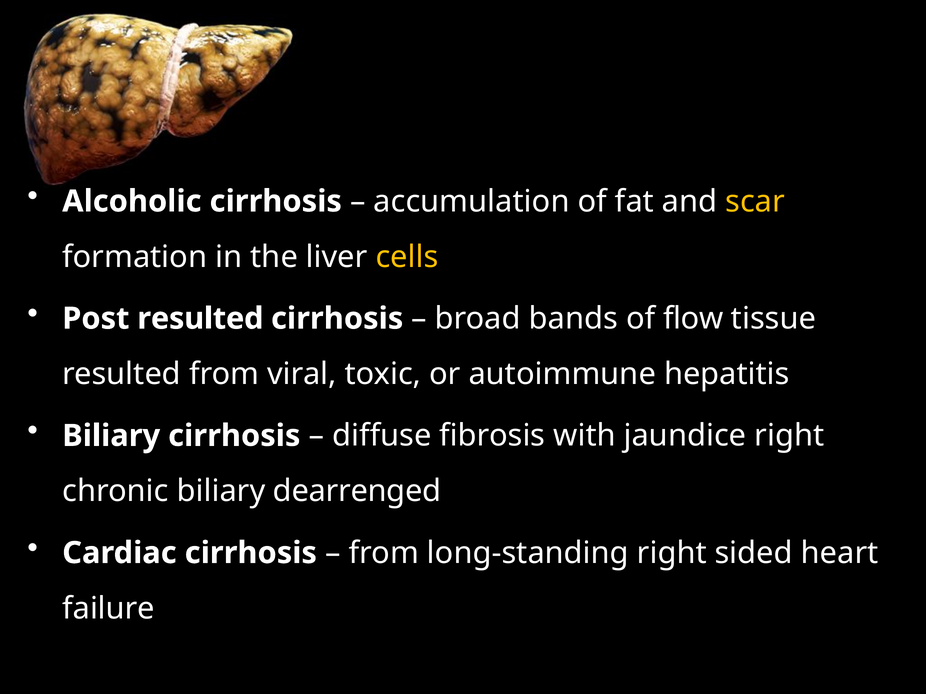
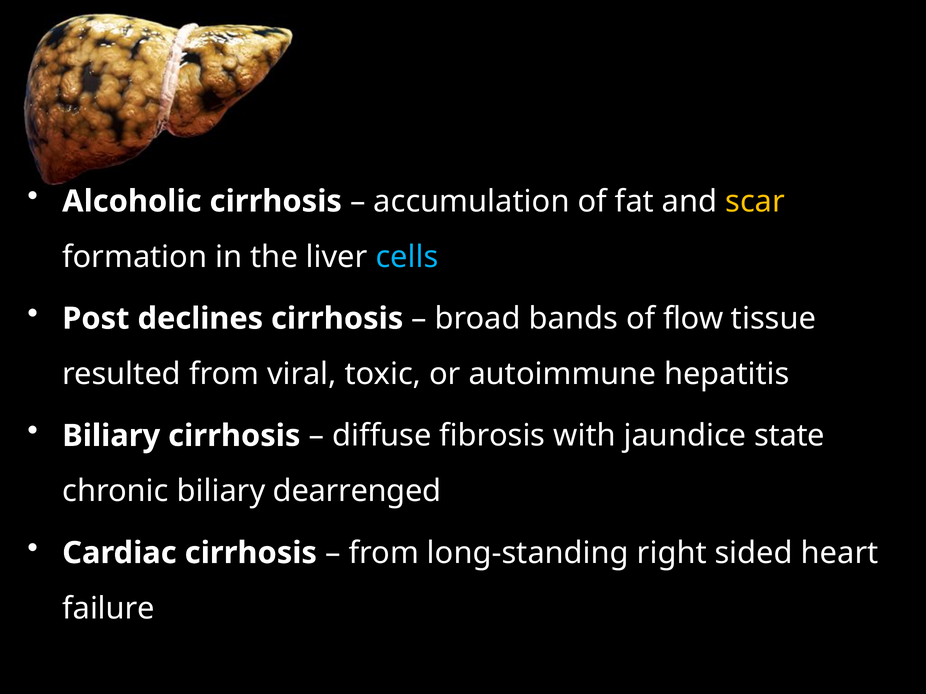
cells colour: yellow -> light blue (407, 257)
Post resulted: resulted -> declines (200, 319)
jaundice right: right -> state (790, 436)
